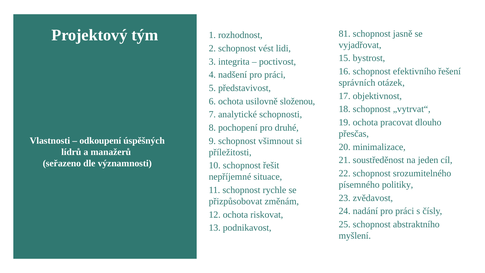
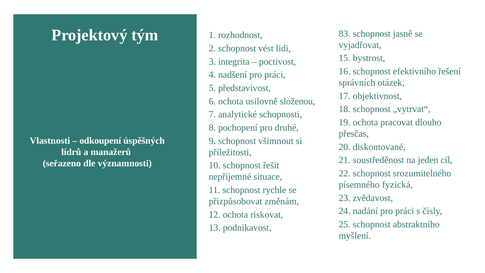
81: 81 -> 83 (345, 34)
minimalizace: minimalizace -> diskontované (379, 147)
politiky: politiky -> fyzická (397, 185)
